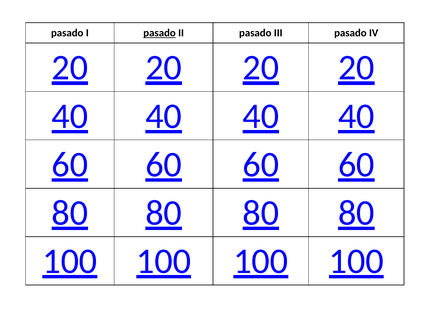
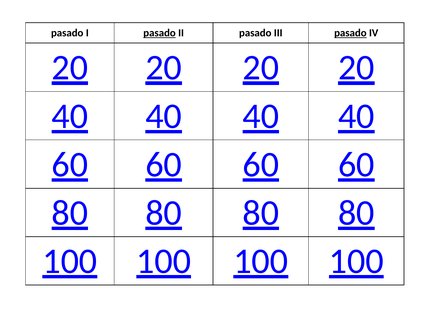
pasado underline: none -> present (350, 33)
